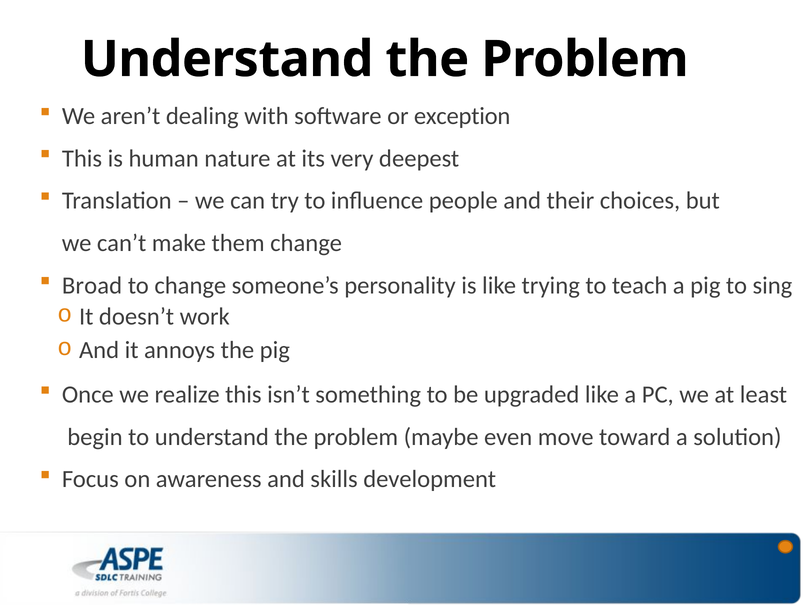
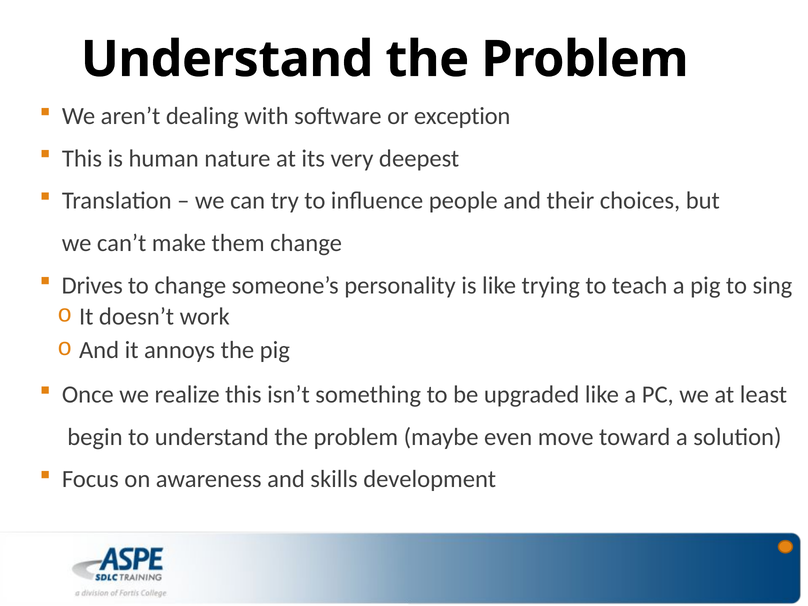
Broad: Broad -> Drives (92, 285)
